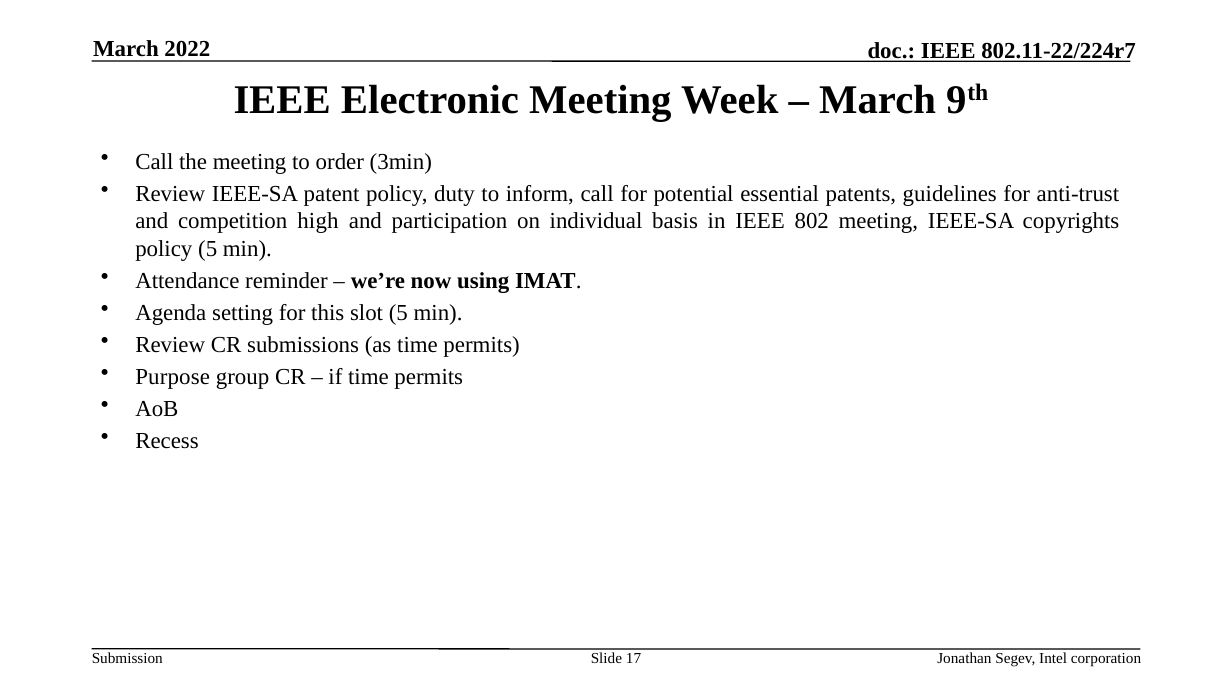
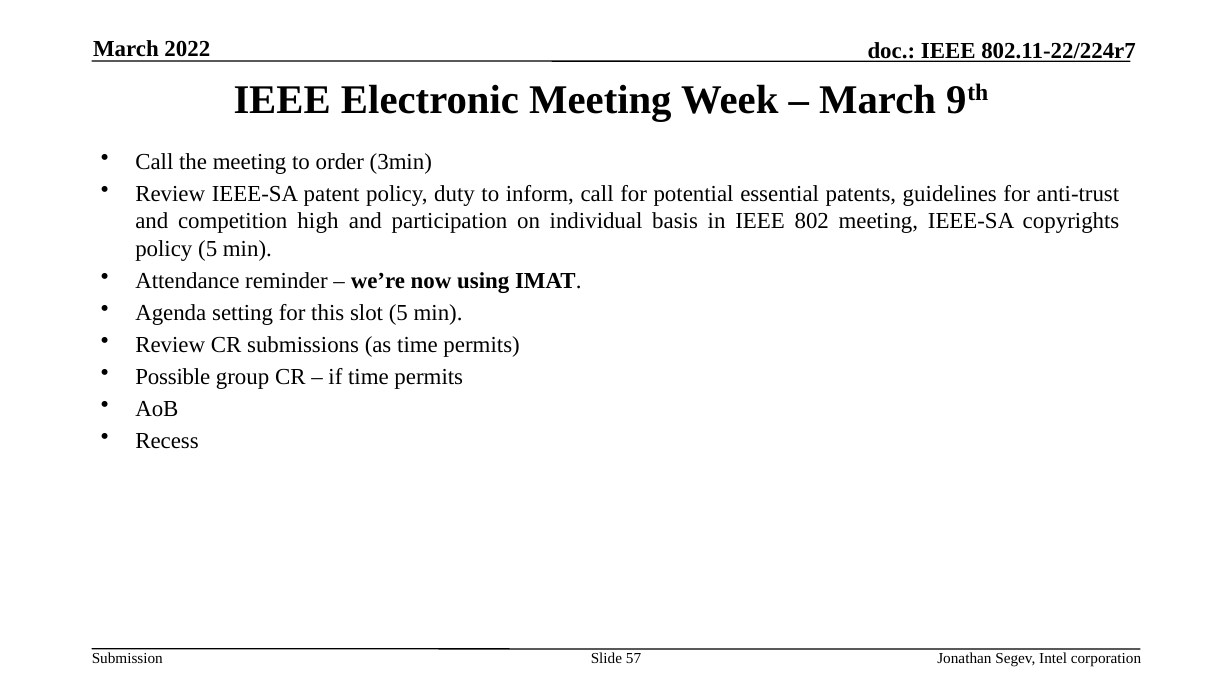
Purpose: Purpose -> Possible (173, 377)
17: 17 -> 57 (634, 659)
